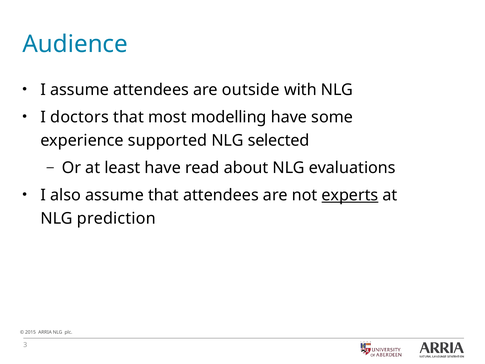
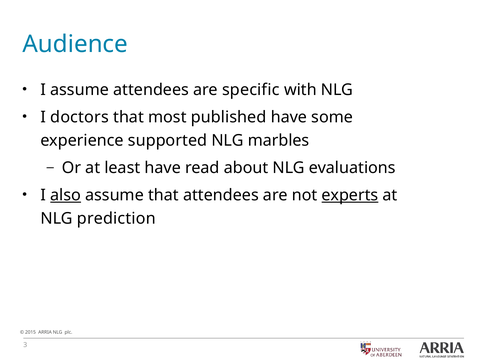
outside: outside -> specific (251, 90)
modelling: modelling -> published (229, 117)
selected: selected -> marbles (279, 140)
also underline: none -> present (66, 195)
